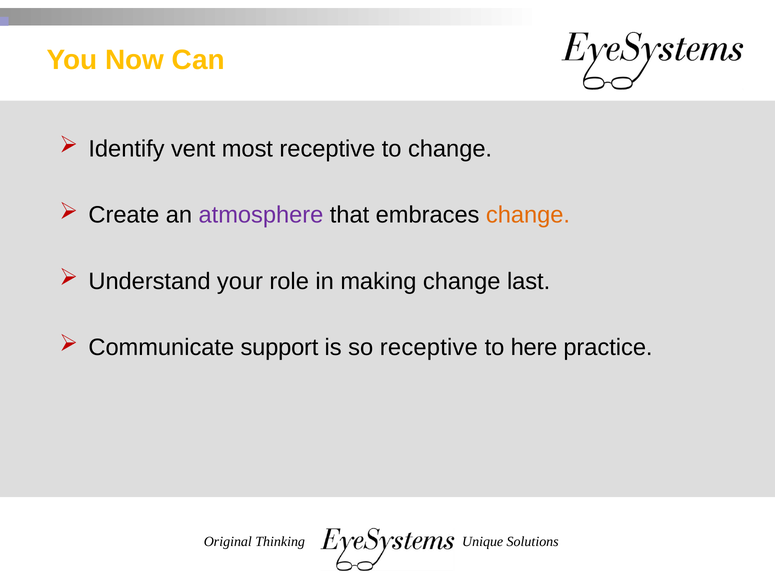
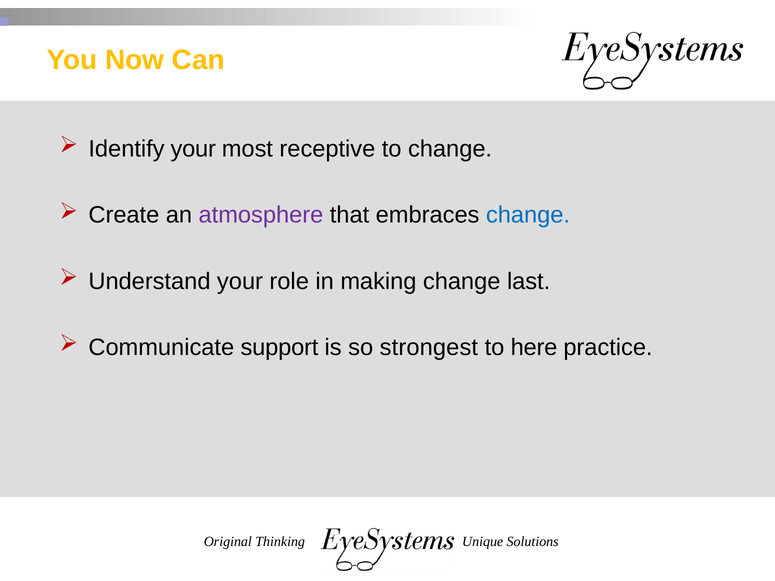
Identify vent: vent -> your (193, 149)
change colour: orange -> blue (528, 215)
so receptive: receptive -> strongest (429, 348)
